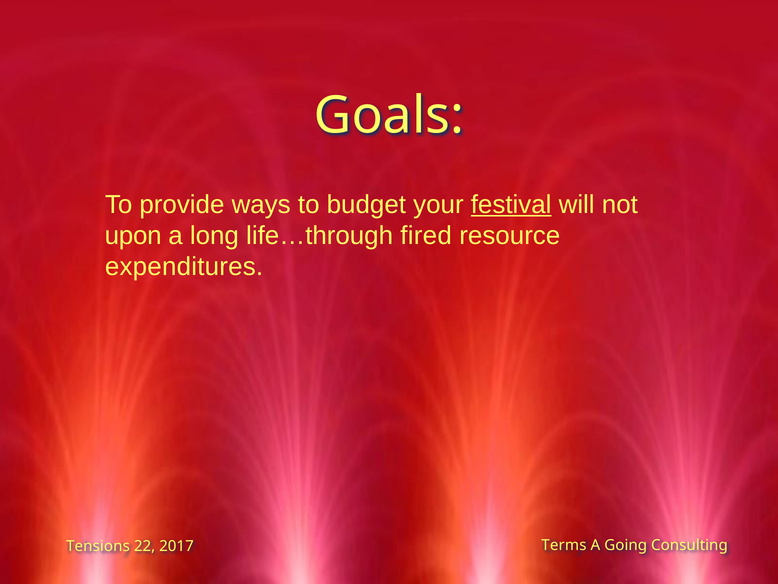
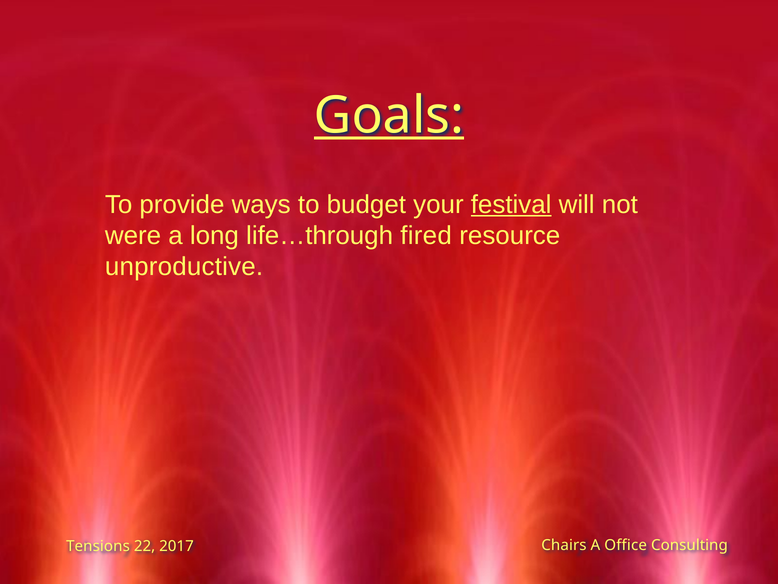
Goals underline: none -> present (389, 115)
upon: upon -> were (133, 235)
expenditures: expenditures -> unproductive (184, 267)
Terms: Terms -> Chairs (564, 545)
Going: Going -> Office (626, 545)
